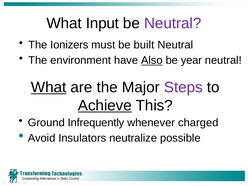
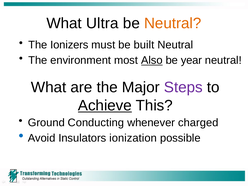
Input: Input -> Ultra (102, 23)
Neutral colour: purple -> orange (173, 23)
have: have -> most (126, 60)
What underline: present -> none (49, 87)
Infrequently: Infrequently -> Conducting (96, 123)
neutralize: neutralize -> ionization (133, 138)
